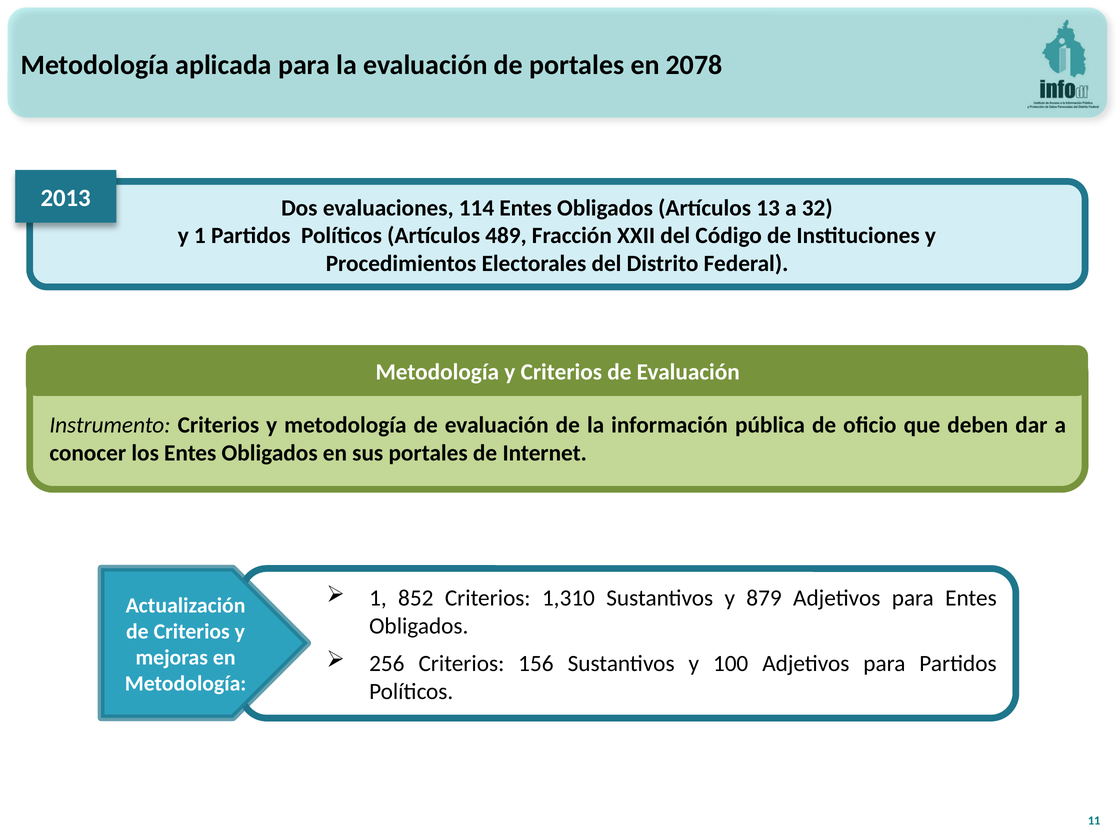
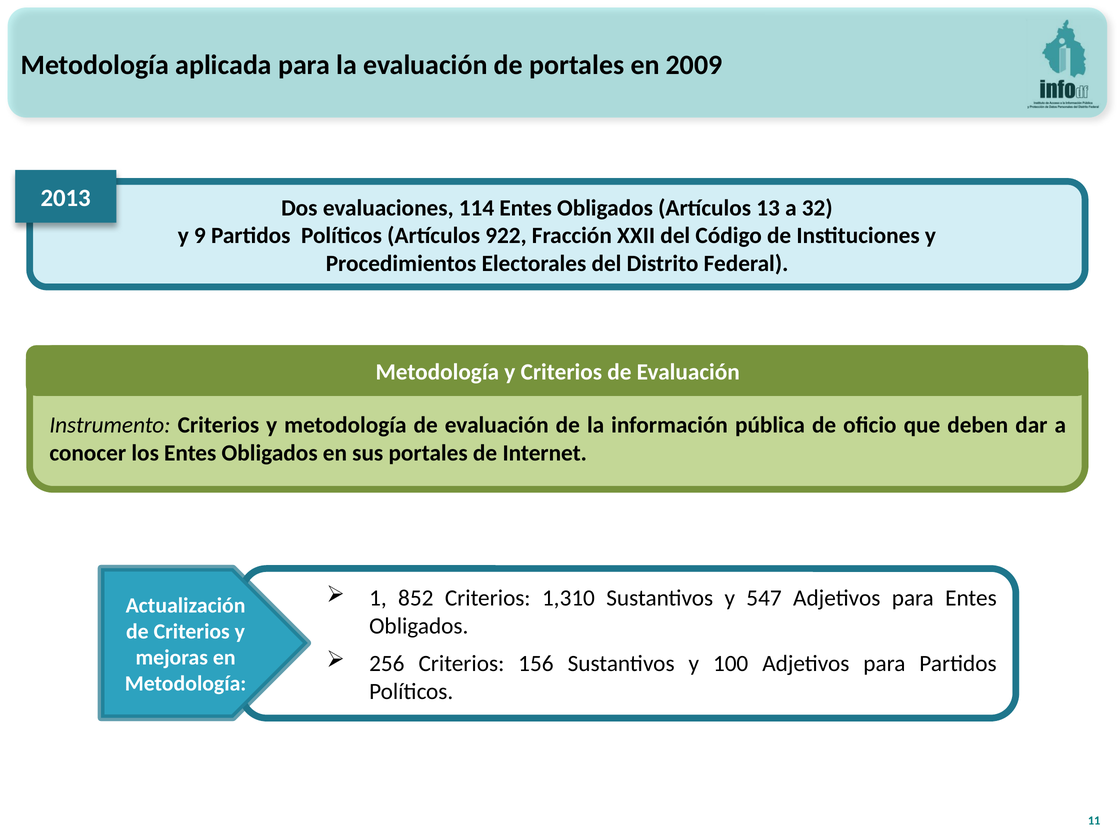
2078: 2078 -> 2009 (694, 65)
y 1: 1 -> 9 (200, 236)
489: 489 -> 922 (506, 236)
879: 879 -> 547 (764, 598)
